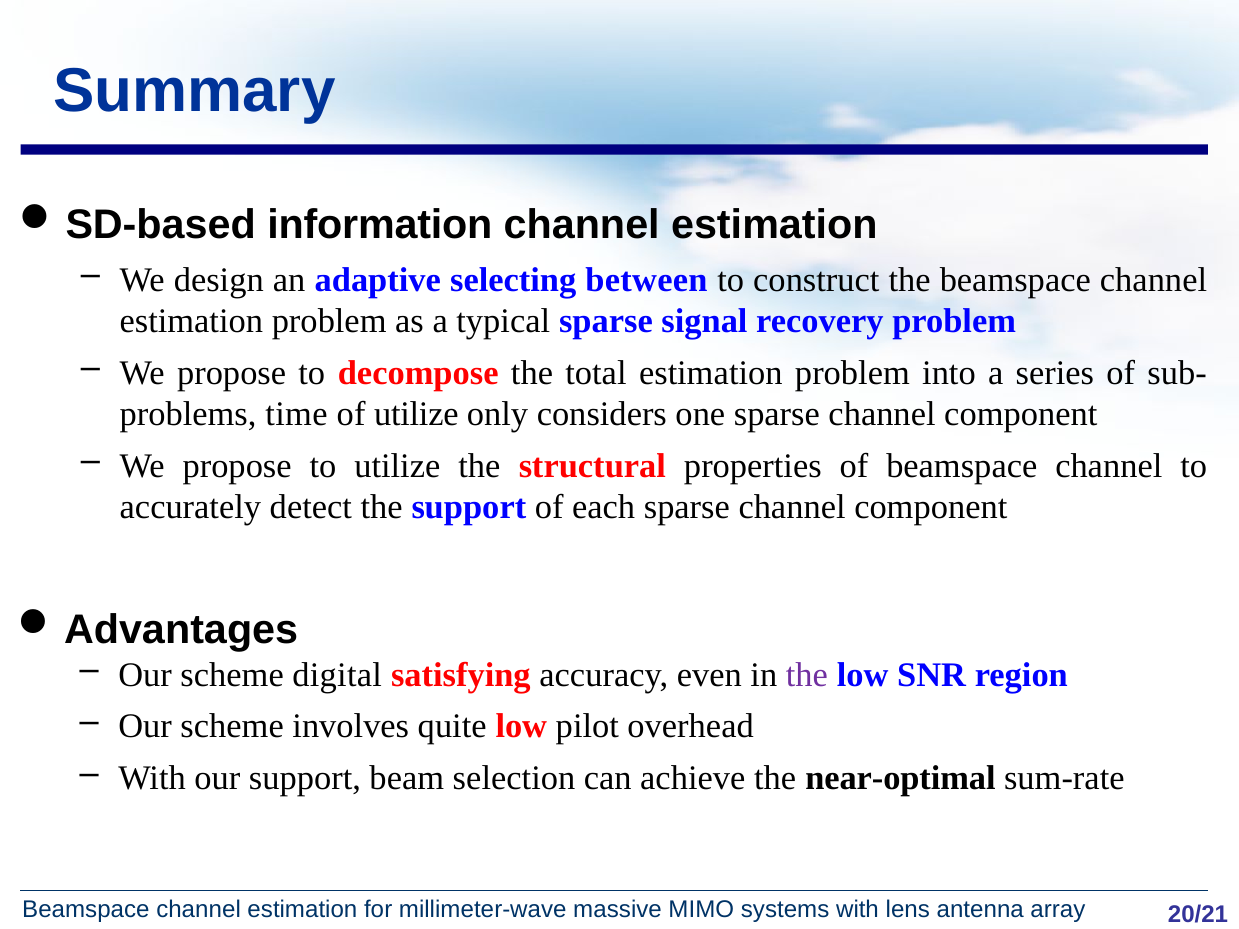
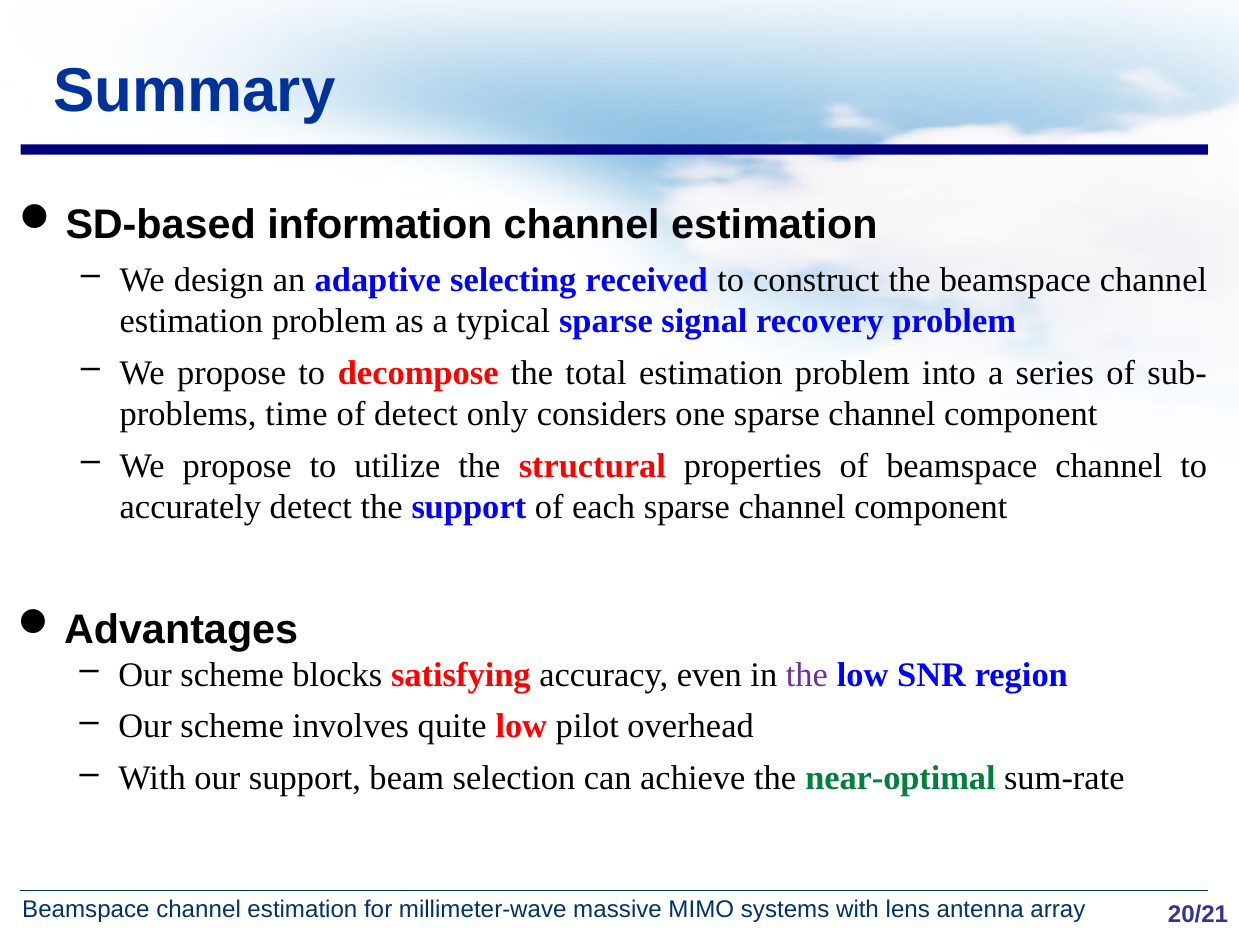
between: between -> received (647, 280)
of utilize: utilize -> detect (416, 415)
digital: digital -> blocks (337, 675)
near-optimal colour: black -> green (900, 778)
